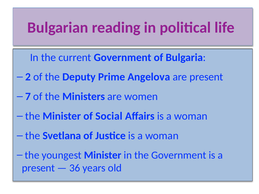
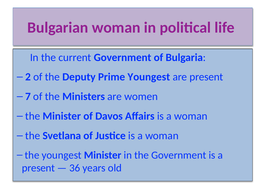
Bulgarian reading: reading -> woman (116, 28)
Prime Angelova: Angelova -> Youngest (149, 77)
Social: Social -> Davos (109, 116)
